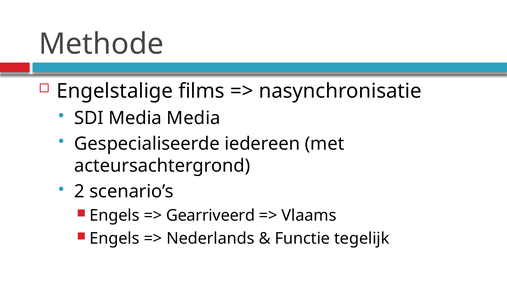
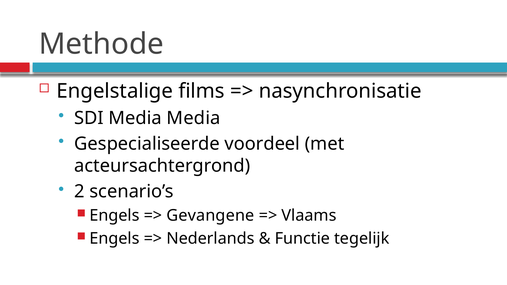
iedereen: iedereen -> voordeel (262, 144)
Gearriveerd: Gearriveerd -> Gevangene (210, 216)
